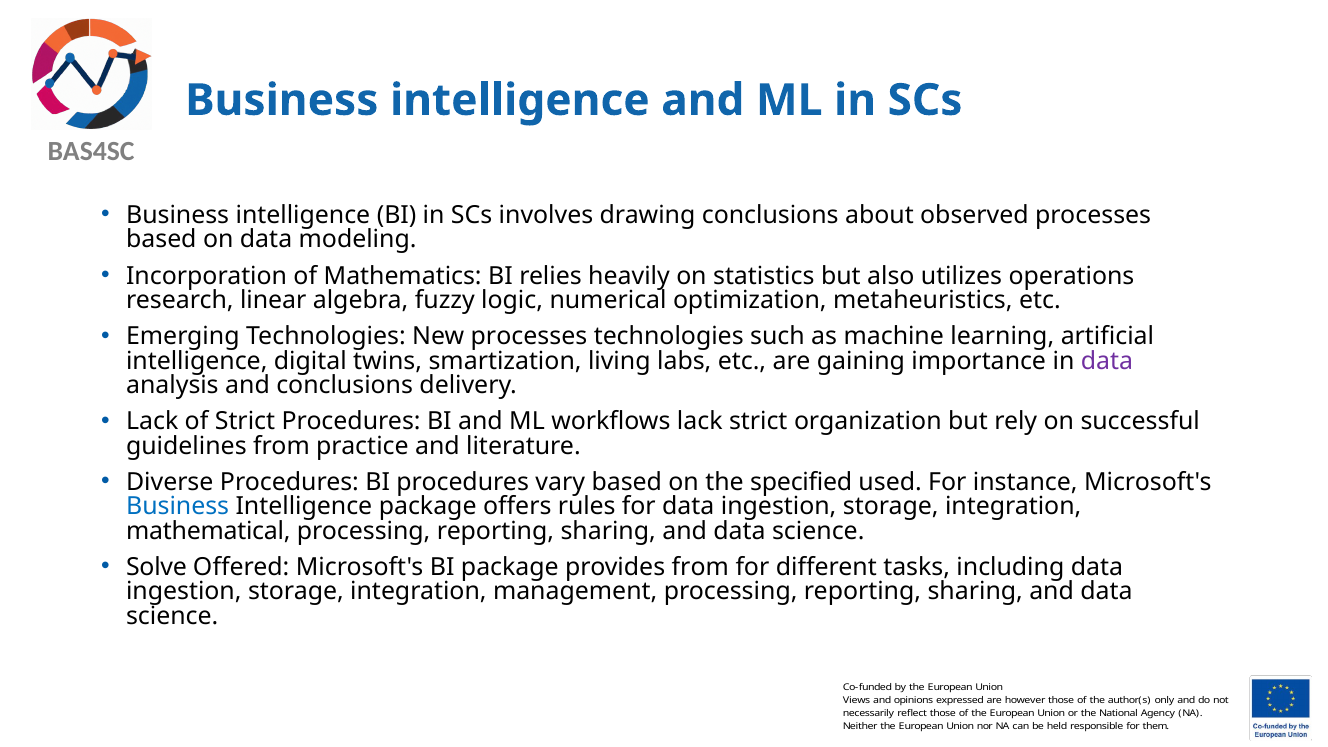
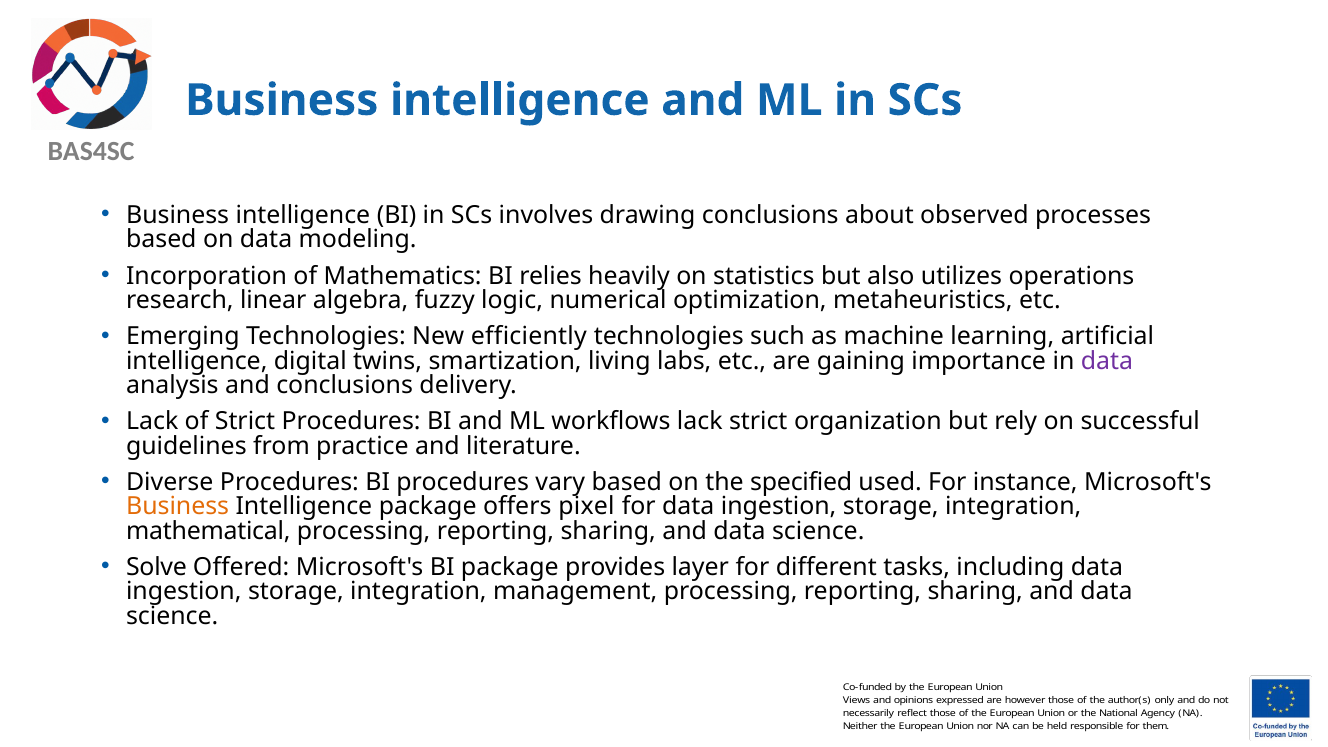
New processes: processes -> efficiently (529, 337)
Business colour: blue -> orange (178, 507)
rules: rules -> pixel (586, 507)
provides from: from -> layer (700, 567)
